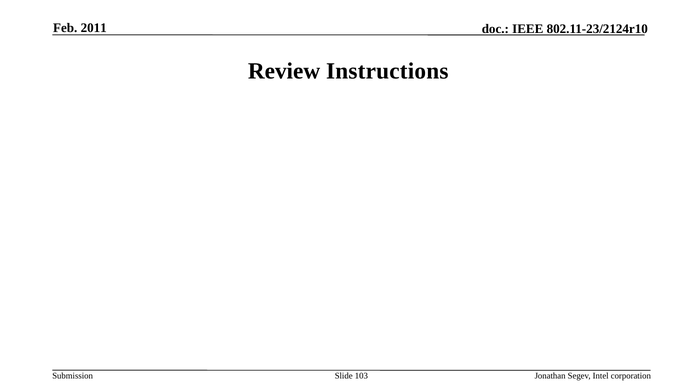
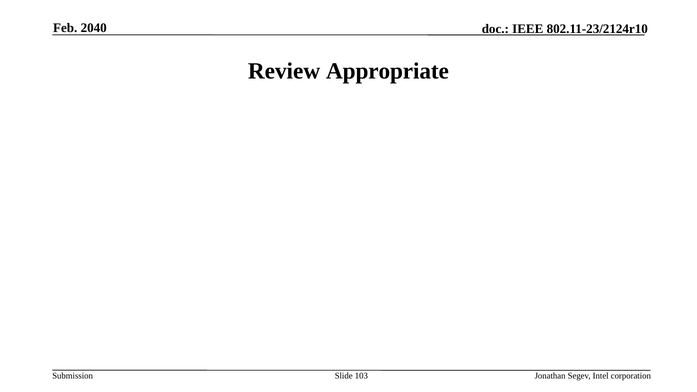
2011: 2011 -> 2040 (94, 28)
Instructions: Instructions -> Appropriate (387, 71)
